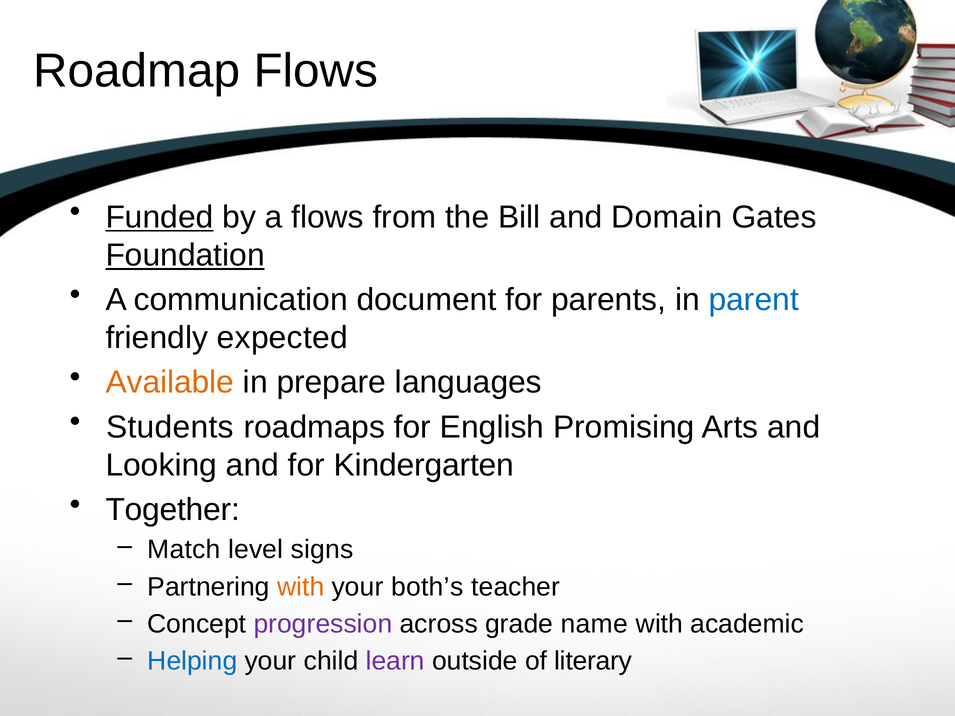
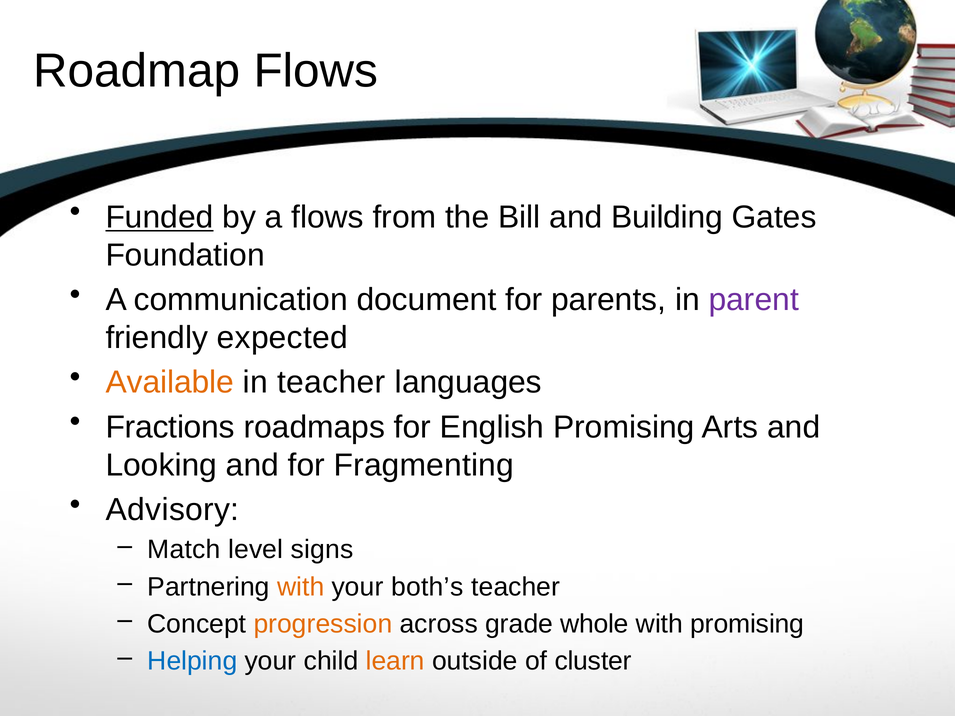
Domain: Domain -> Building (667, 217)
Foundation underline: present -> none (185, 255)
parent colour: blue -> purple (754, 300)
in prepare: prepare -> teacher (331, 383)
Students: Students -> Fractions (170, 427)
Kindergarten: Kindergarten -> Fragmenting (424, 465)
Together: Together -> Advisory (173, 510)
progression colour: purple -> orange (323, 624)
name: name -> whole (595, 624)
with academic: academic -> promising (747, 624)
learn colour: purple -> orange (395, 661)
literary: literary -> cluster (593, 661)
